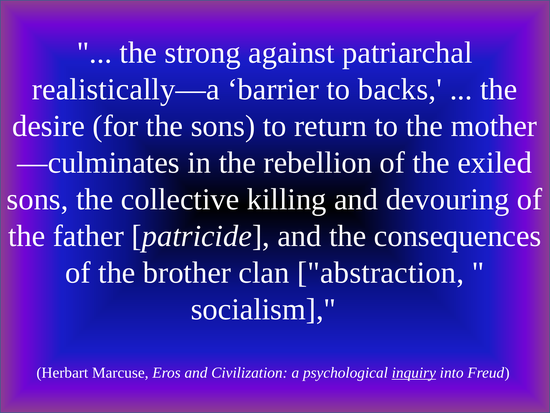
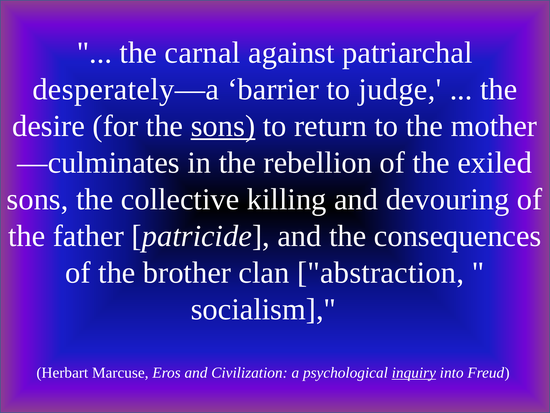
strong: strong -> carnal (202, 53)
realistically—a: realistically—a -> desperately—a (126, 89)
backs: backs -> judge (400, 89)
sons underline: none -> present (223, 126)
